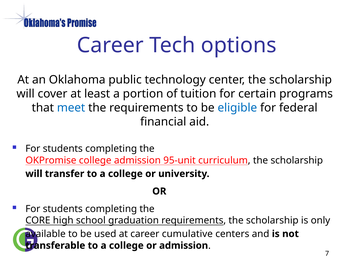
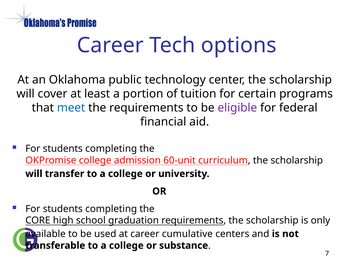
eligible colour: blue -> purple (237, 108)
95-unit: 95-unit -> 60-unit (180, 160)
or admission: admission -> substance (184, 245)
